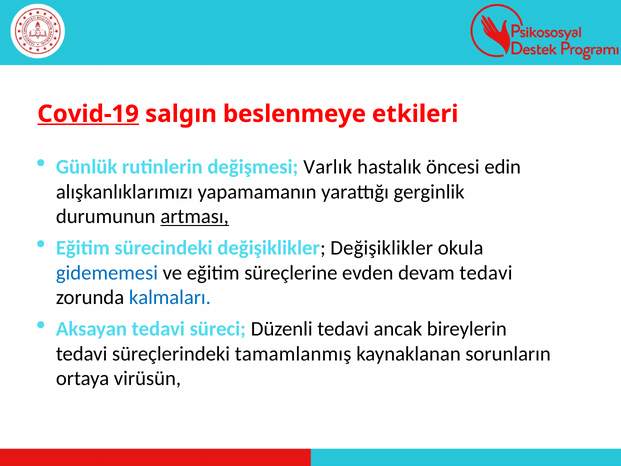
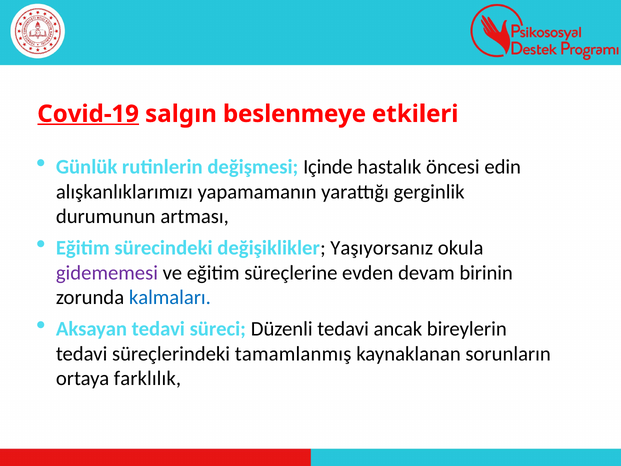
Varlık: Varlık -> Içinde (328, 167)
artması underline: present -> none (195, 216)
değişiklikler Değişiklikler: Değişiklikler -> Yaşıyorsanız (382, 248)
gidememesi colour: blue -> purple (107, 273)
devam tedavi: tedavi -> birinin (486, 273)
virüsün: virüsün -> farklılık (147, 378)
